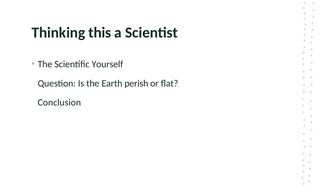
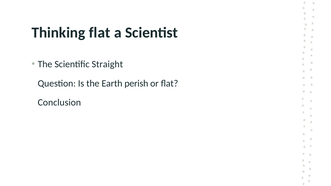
Thinking this: this -> flat (100, 33)
Yourself: Yourself -> Straight (107, 64)
